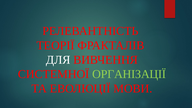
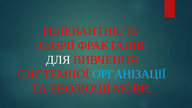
ОРГАНІЗАЦІЇ colour: light green -> light blue (129, 74)
